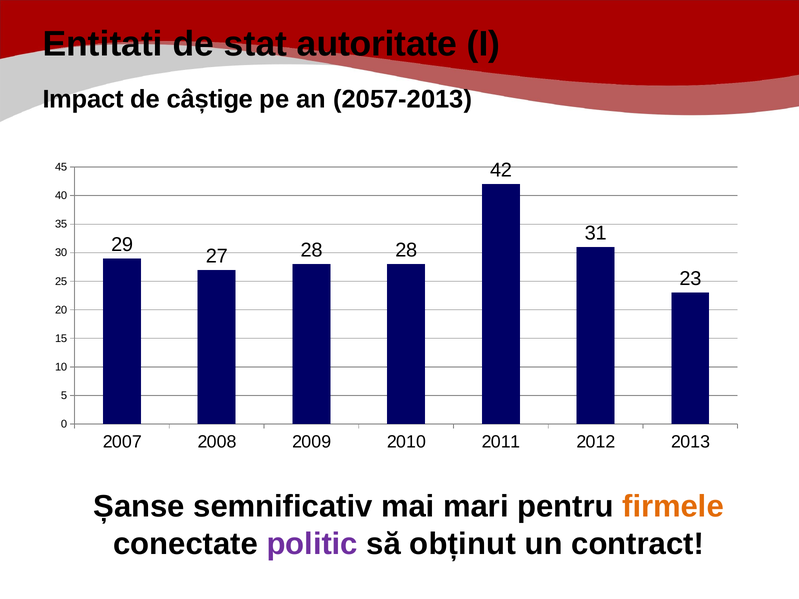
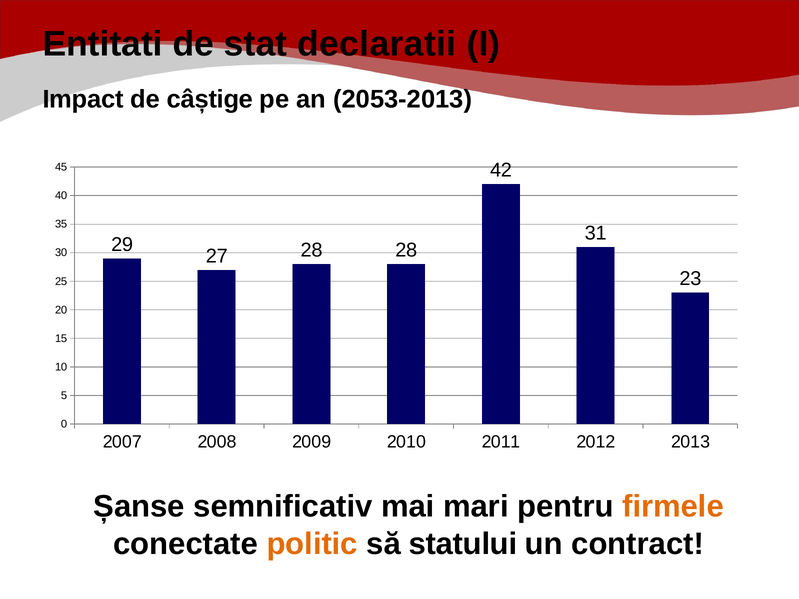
autoritate: autoritate -> declaratii (377, 44)
2057-2013: 2057-2013 -> 2053-2013 (403, 99)
politic colour: purple -> orange (312, 544)
obținut: obținut -> statului (463, 544)
